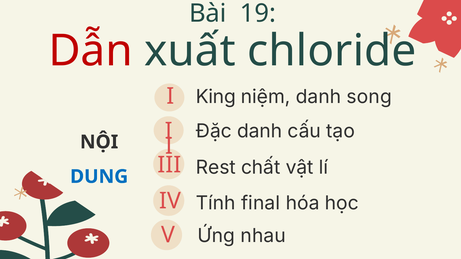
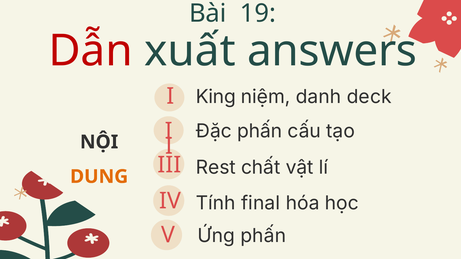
chloride: chloride -> answers (332, 51)
song: song -> deck (369, 97)
Đặc danh: danh -> phấn (260, 131)
DUNG colour: blue -> orange (99, 177)
Ứng nhau: nhau -> phấn (263, 236)
